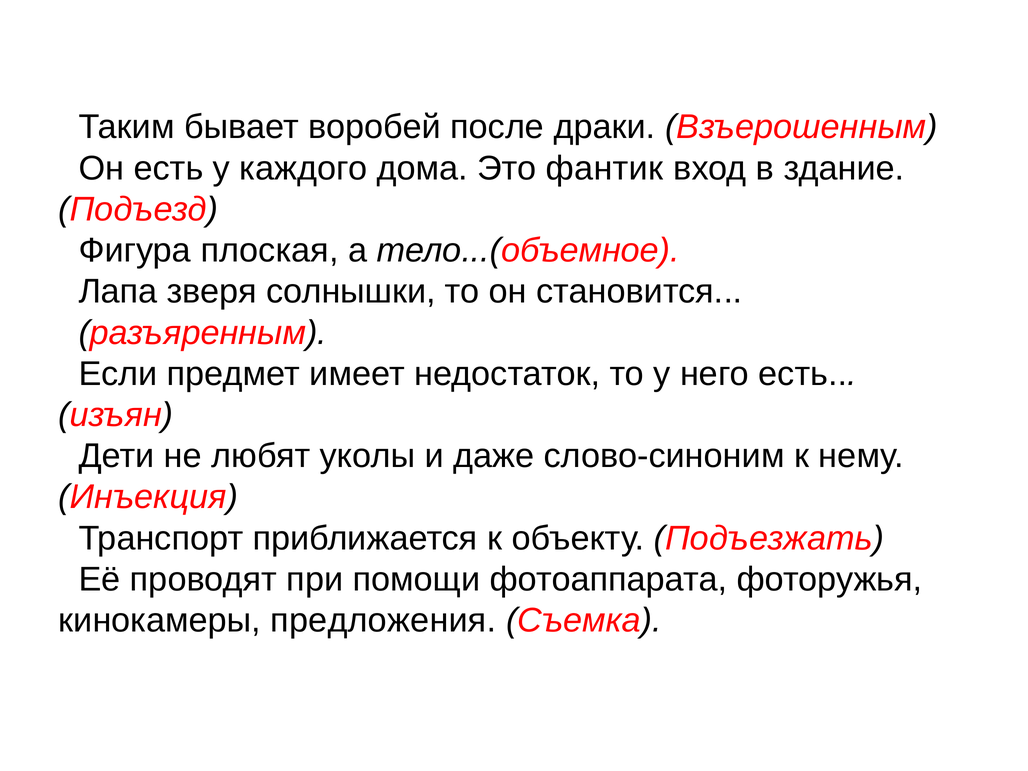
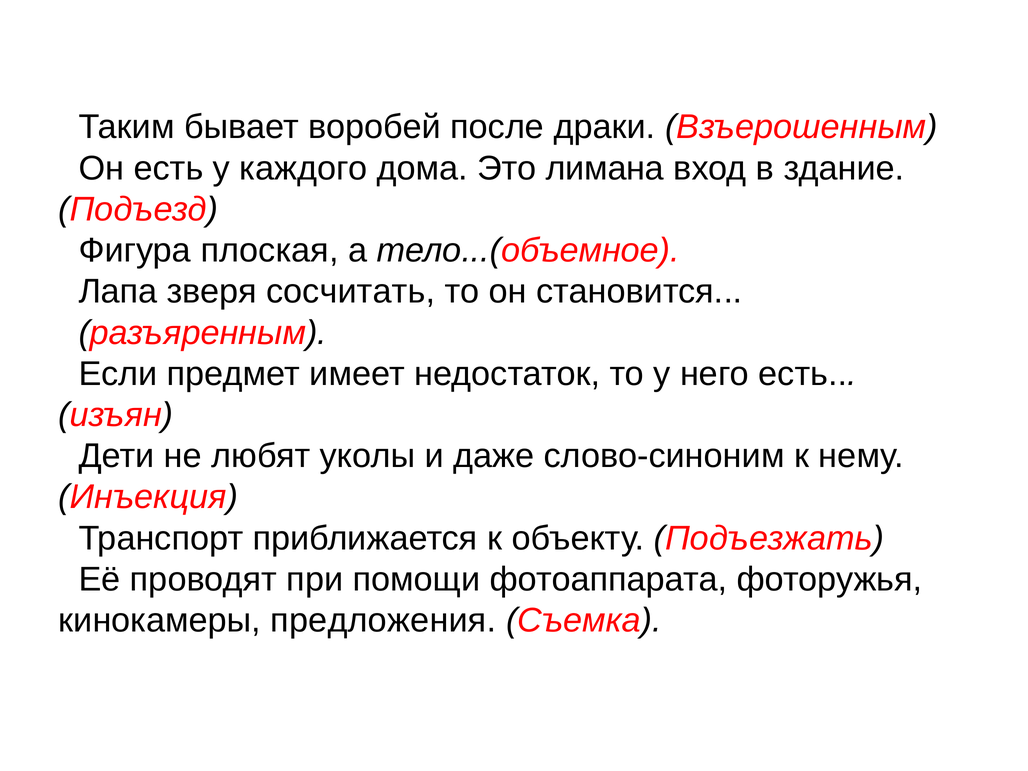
фантик: фантик -> лимана (605, 168)
солнышки: солнышки -> сосчитать (351, 292)
